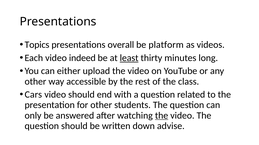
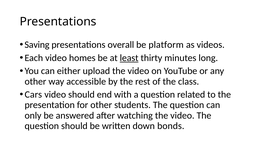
Topics: Topics -> Saving (37, 45)
indeed: indeed -> homes (82, 58)
the underline: present -> none (162, 116)
advise: advise -> bonds (171, 126)
